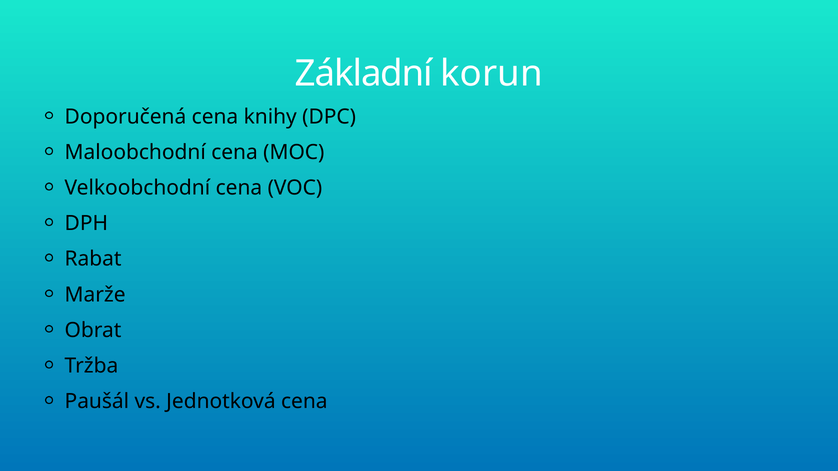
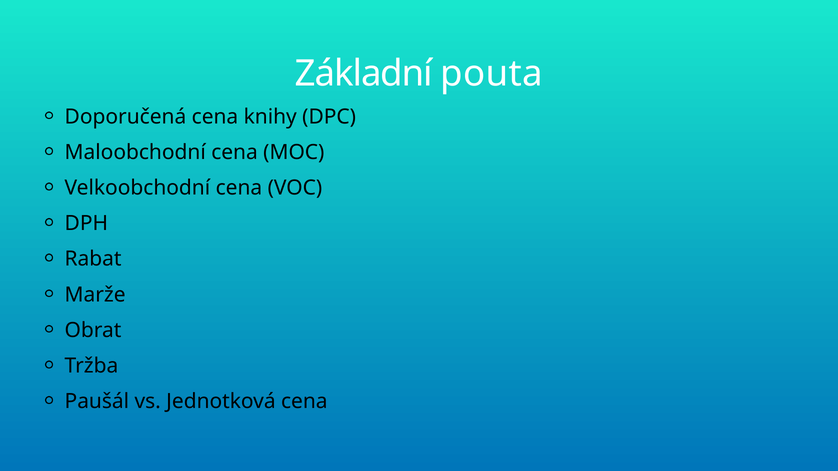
korun: korun -> pouta (491, 74)
